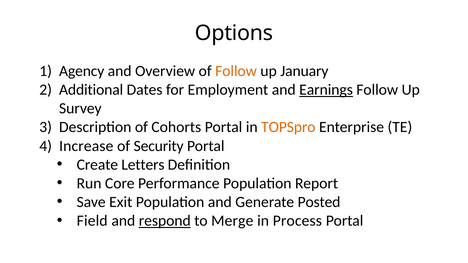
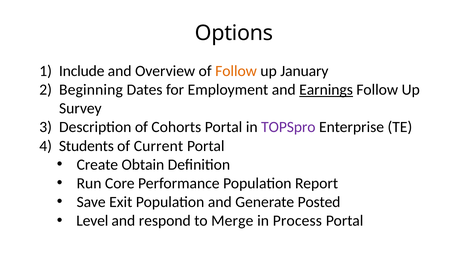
Agency: Agency -> Include (82, 71)
Additional: Additional -> Beginning (91, 90)
TOPSpro colour: orange -> purple (288, 127)
Increase: Increase -> Students (86, 146)
Security: Security -> Current (158, 146)
Letters: Letters -> Obtain (143, 165)
Field: Field -> Level (92, 221)
respond underline: present -> none (165, 221)
